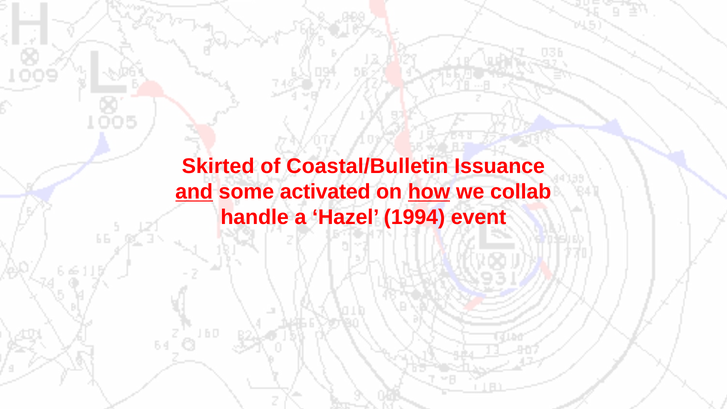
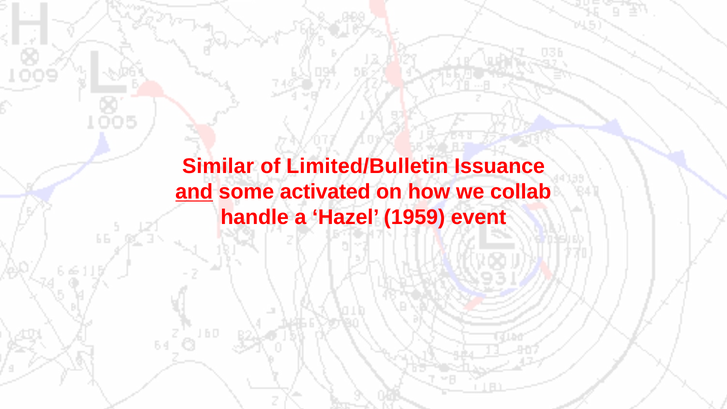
Skirted: Skirted -> Similar (218, 166)
Coastal/Bulletin: Coastal/Bulletin -> Limited/Bulletin (367, 166)
how underline: present -> none (429, 192)
1994: 1994 -> 1959 (414, 217)
